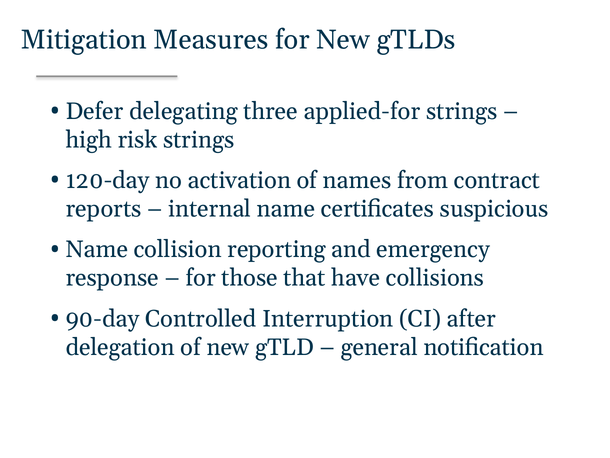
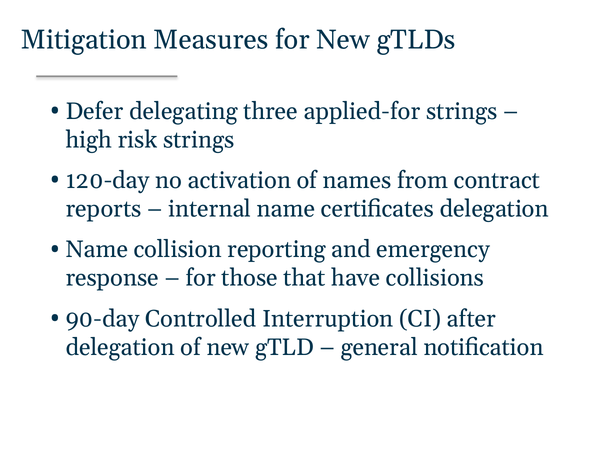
certificates suspicious: suspicious -> delegation (494, 209)
